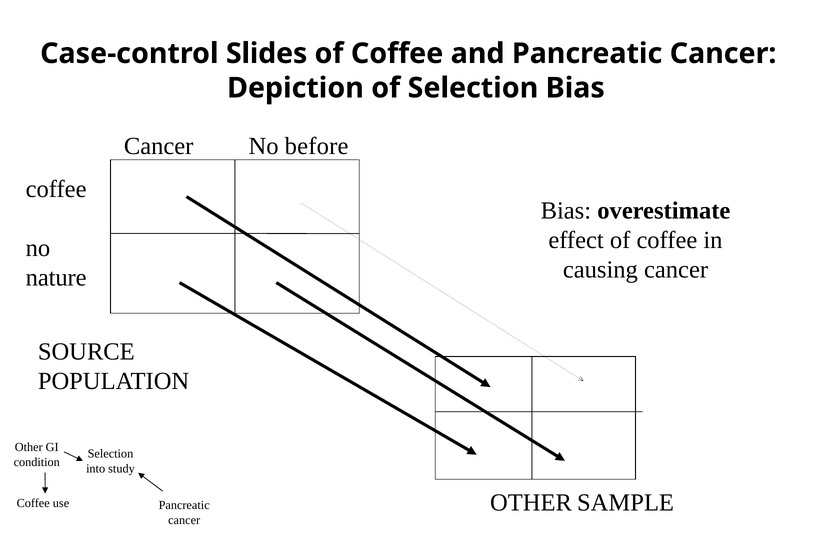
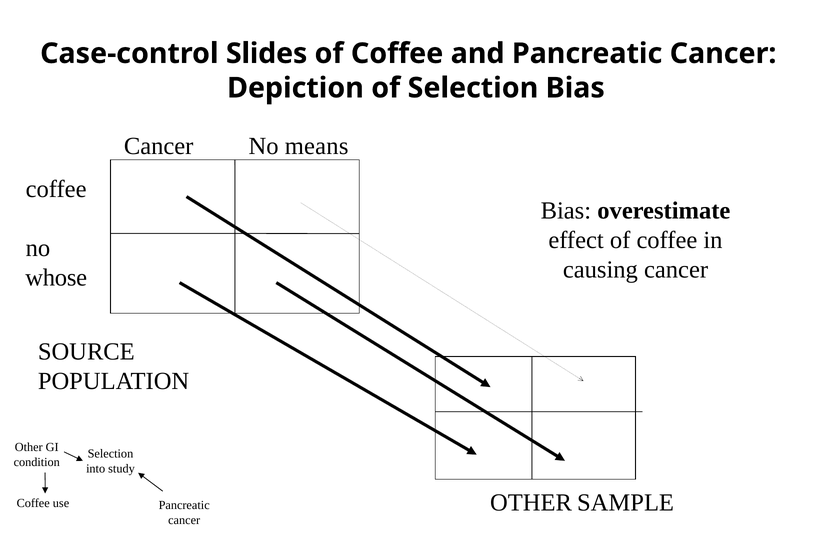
before: before -> means (317, 146)
nature: nature -> whose (56, 278)
